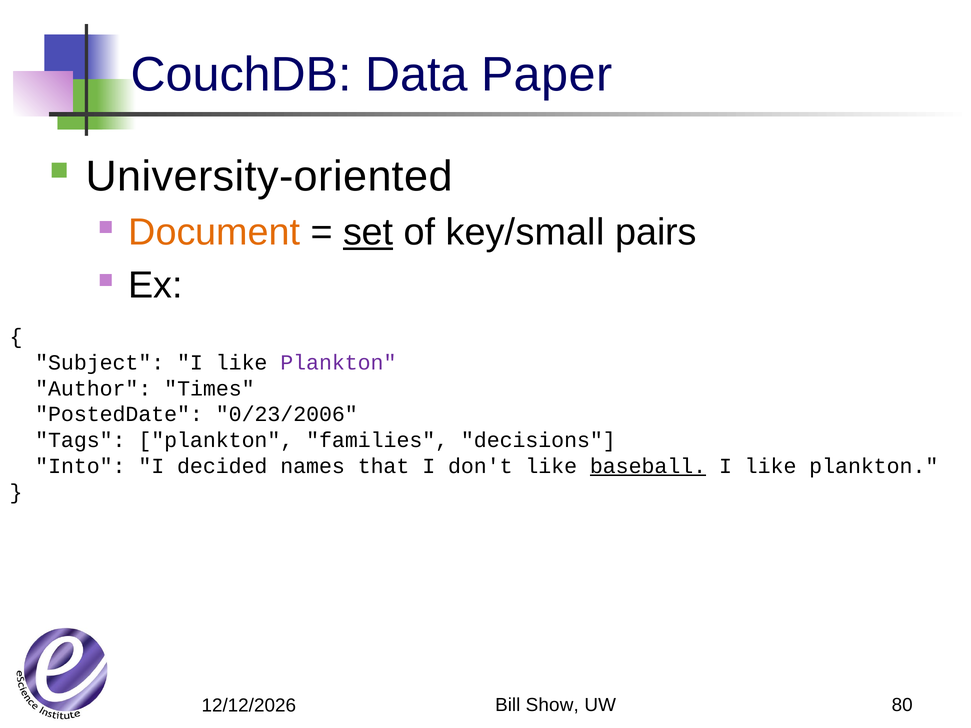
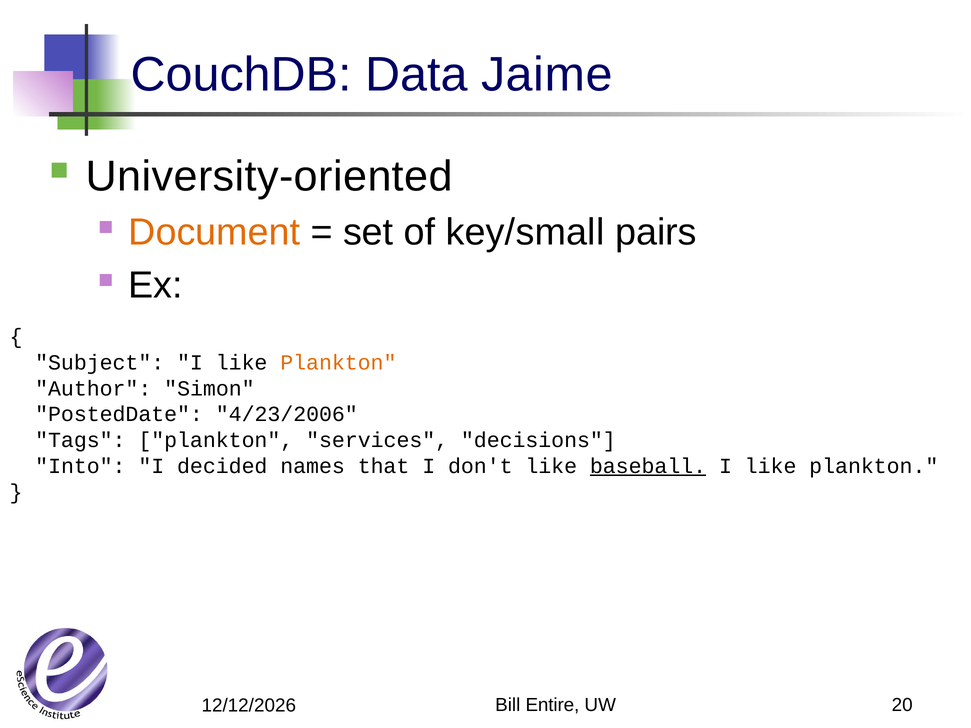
Paper: Paper -> Jaime (547, 75)
set underline: present -> none (368, 232)
Plankton colour: purple -> orange (338, 363)
Times: Times -> Simon (209, 389)
0/23/2006: 0/23/2006 -> 4/23/2006 (287, 414)
families: families -> services (377, 440)
Show: Show -> Entire (552, 705)
80: 80 -> 20 (902, 705)
